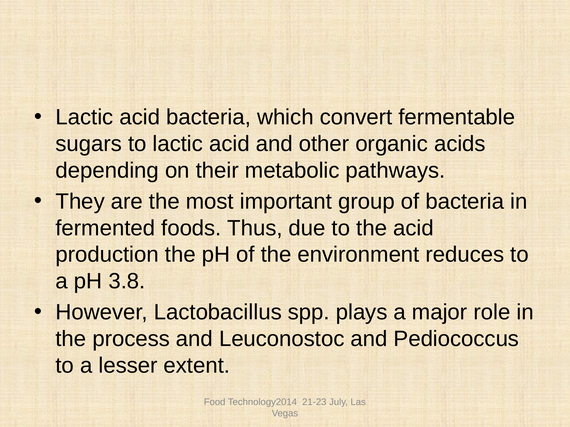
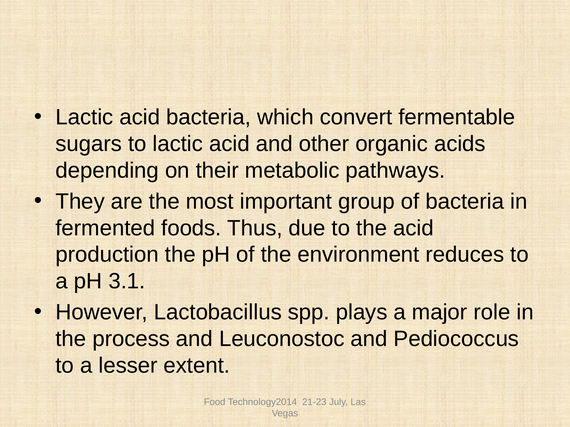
3.8: 3.8 -> 3.1 (127, 282)
